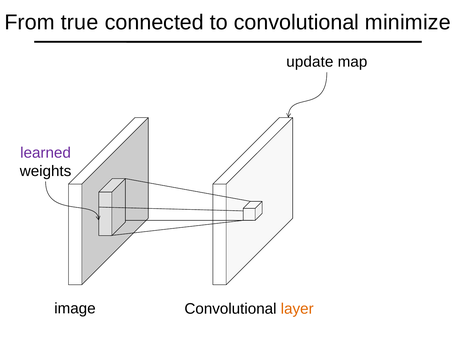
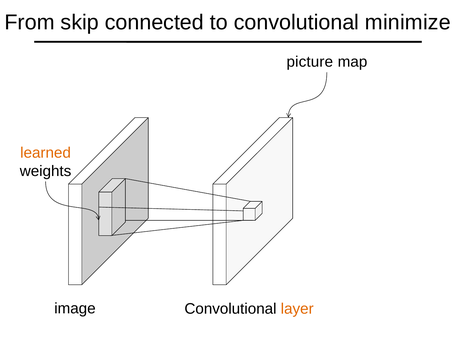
true: true -> skip (80, 22)
update: update -> picture (310, 62)
learned colour: purple -> orange (46, 153)
